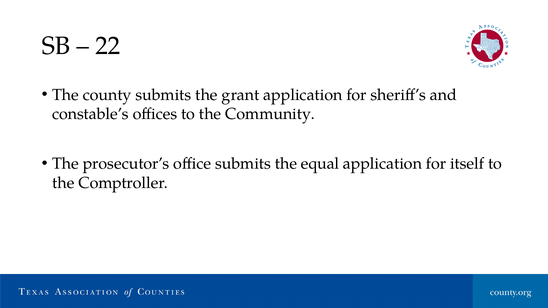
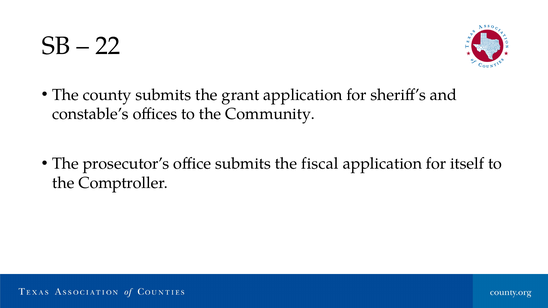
equal: equal -> fiscal (320, 164)
